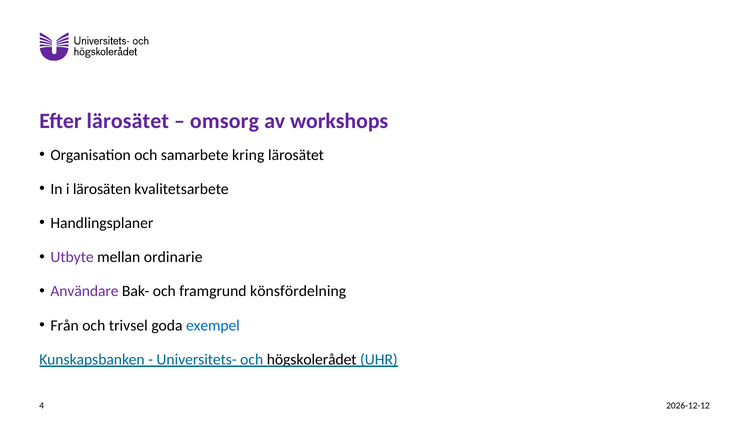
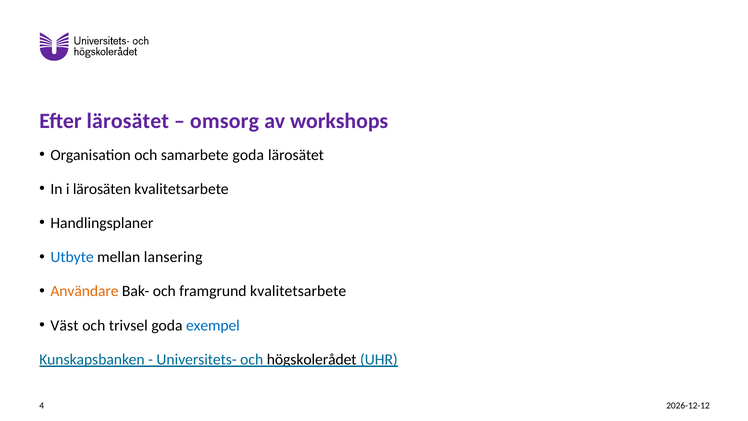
samarbete kring: kring -> goda (248, 155)
Utbyte colour: purple -> blue (72, 257)
ordinarie: ordinarie -> lansering (173, 257)
Användare colour: purple -> orange (84, 291)
framgrund könsfördelning: könsfördelning -> kvalitetsarbete (298, 291)
Från: Från -> Väst (65, 325)
